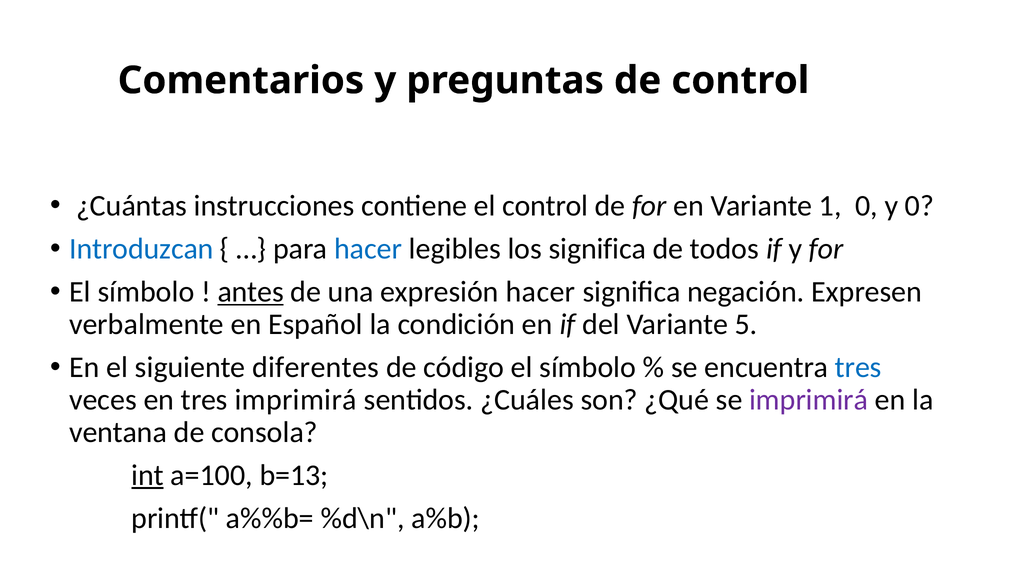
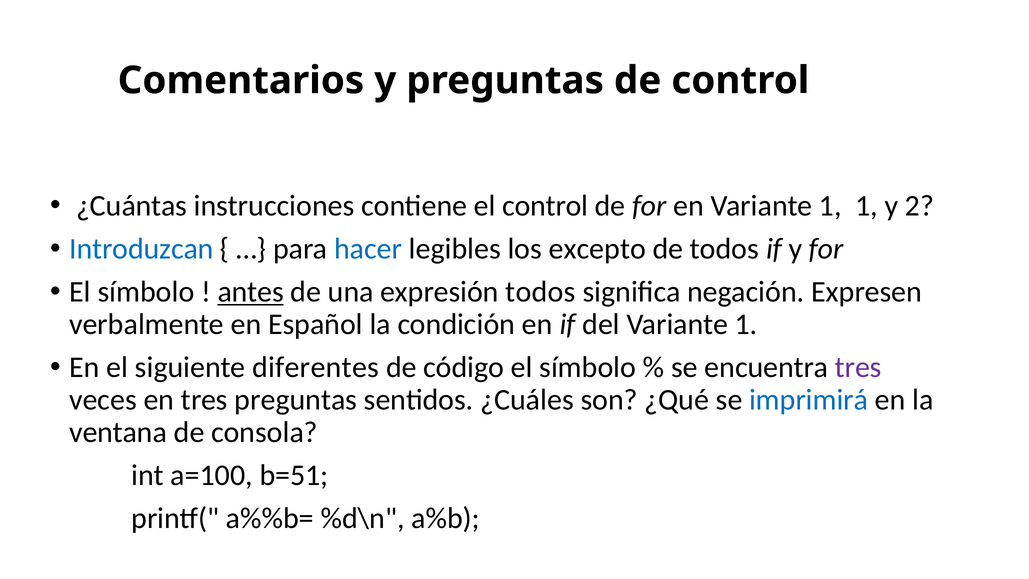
1 0: 0 -> 1 (866, 206)
y 0: 0 -> 2 (919, 206)
los significa: significa -> excepto (597, 249)
expresión hacer: hacer -> todos (541, 292)
del Variante 5: 5 -> 1 (746, 324)
tres colour: blue -> purple (858, 367)
tres imprimirá: imprimirá -> preguntas (296, 400)
imprimirá colour: purple -> blue (809, 400)
int underline: present -> none (148, 475)
b=13: b=13 -> b=51 (294, 475)
